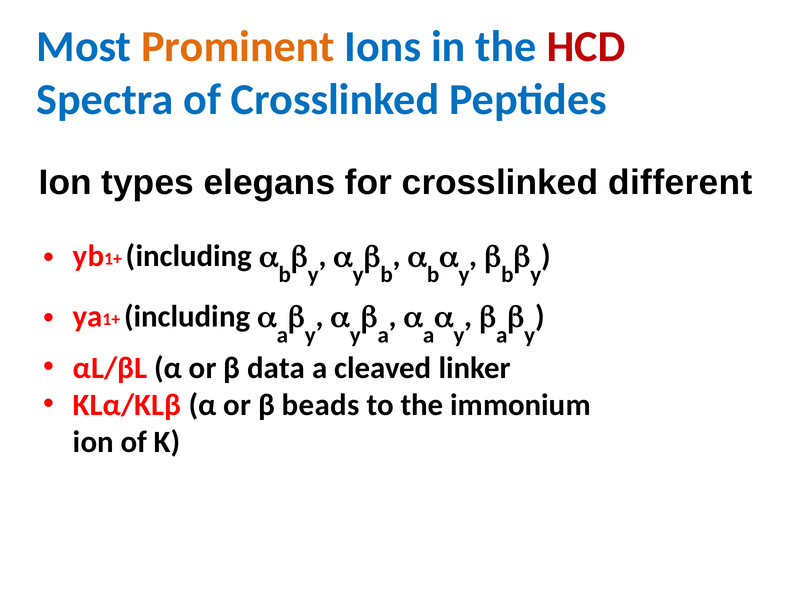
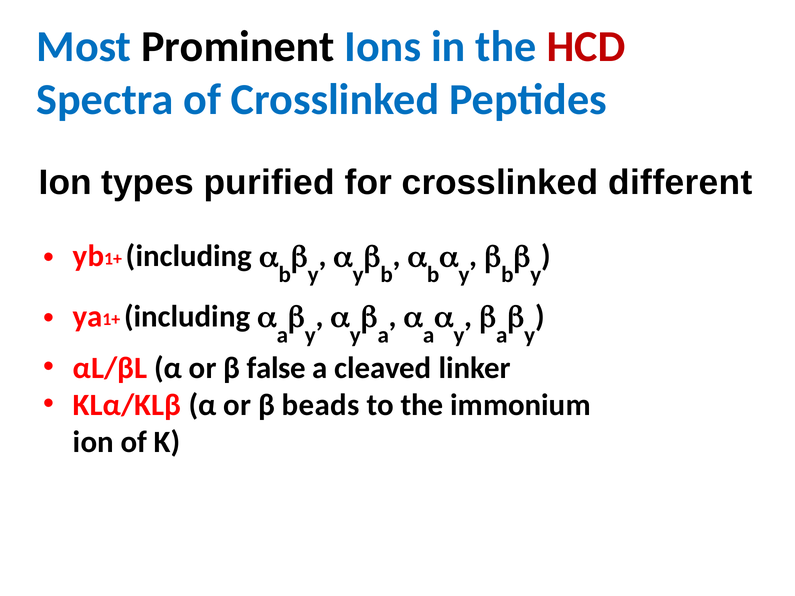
Prominent colour: orange -> black (238, 47)
elegans: elegans -> purified (269, 182)
data: data -> false (276, 368)
